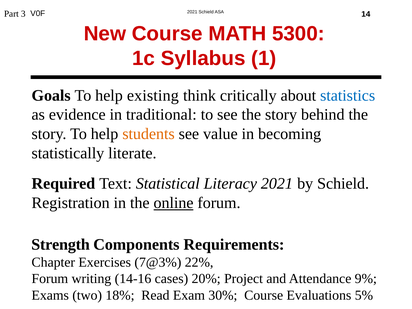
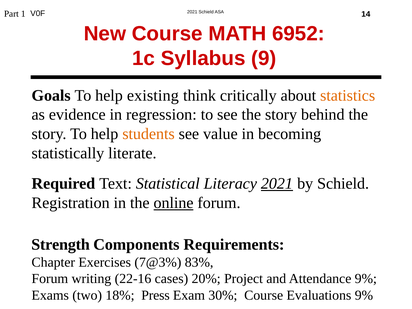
3: 3 -> 1 (23, 14)
5300: 5300 -> 6952 (298, 34)
1: 1 -> 9 (264, 58)
statistics colour: blue -> orange (348, 95)
traditional: traditional -> regression (161, 115)
2021 underline: none -> present (277, 184)
22%: 22% -> 83% (199, 262)
14-16: 14-16 -> 22-16 (133, 279)
Read: Read -> Press (155, 295)
Evaluations 5%: 5% -> 9% (364, 295)
